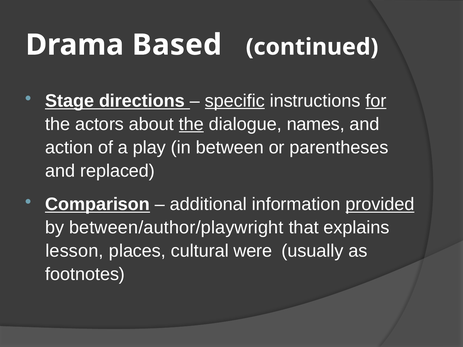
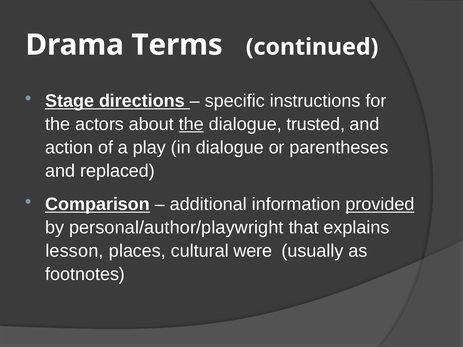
Based: Based -> Terms (177, 45)
specific underline: present -> none (235, 101)
for underline: present -> none (376, 101)
names: names -> trusted (316, 124)
in between: between -> dialogue (230, 148)
between/author/playwright: between/author/playwright -> personal/author/playwright (176, 228)
